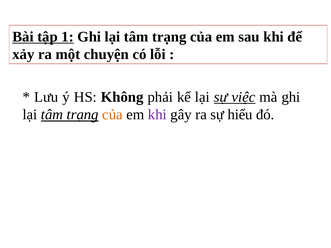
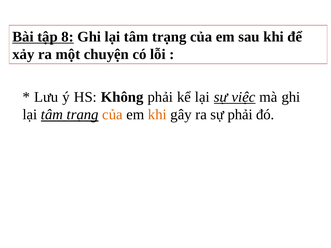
1: 1 -> 8 (68, 37)
khi colour: purple -> orange (157, 115)
sự hiểu: hiểu -> phải (240, 115)
